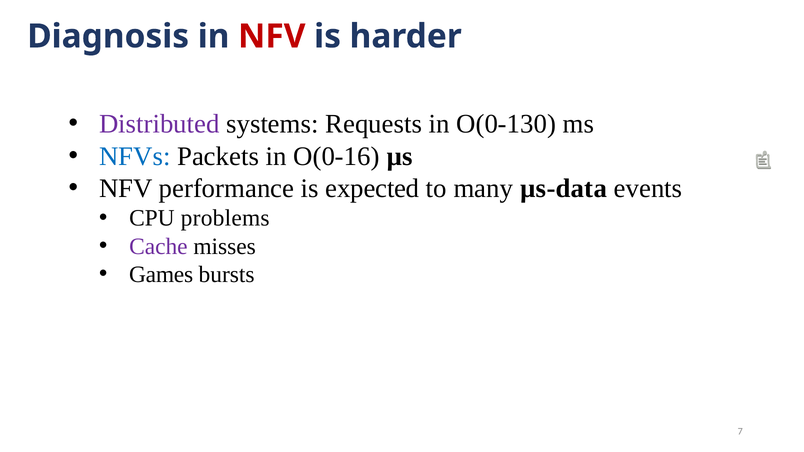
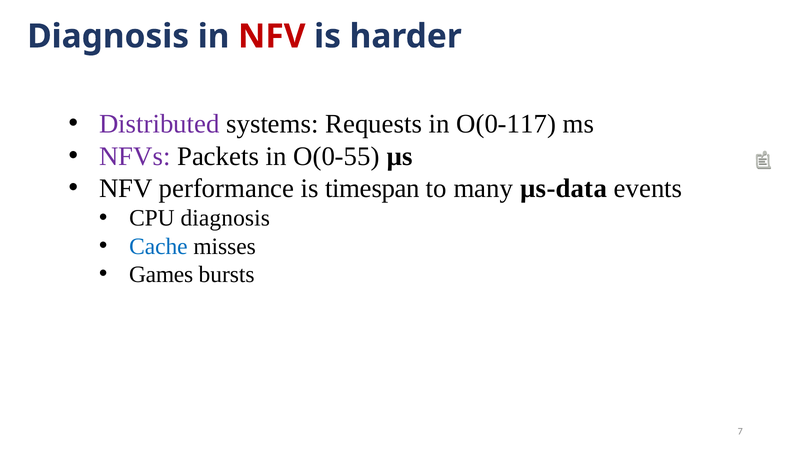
O(0-130: O(0-130 -> O(0-117 (506, 124)
NFVs colour: blue -> purple (135, 156)
O(0-16: O(0-16 -> O(0-55 (336, 156)
expected: expected -> timespan (372, 188)
CPU problems: problems -> diagnosis (225, 218)
Cache colour: purple -> blue (158, 247)
